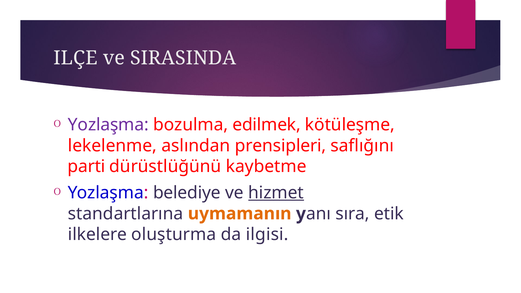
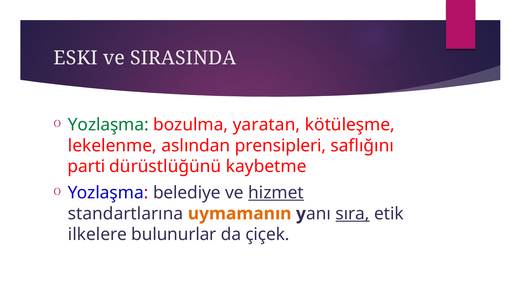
ILÇE: ILÇE -> ESKI (76, 58)
Yozlaşma colour: purple -> green (108, 125)
edilmek: edilmek -> yaratan (266, 125)
sıra underline: none -> present (353, 214)
oluşturma: oluşturma -> bulunurlar (174, 235)
ilgisi: ilgisi -> çiçek (267, 235)
